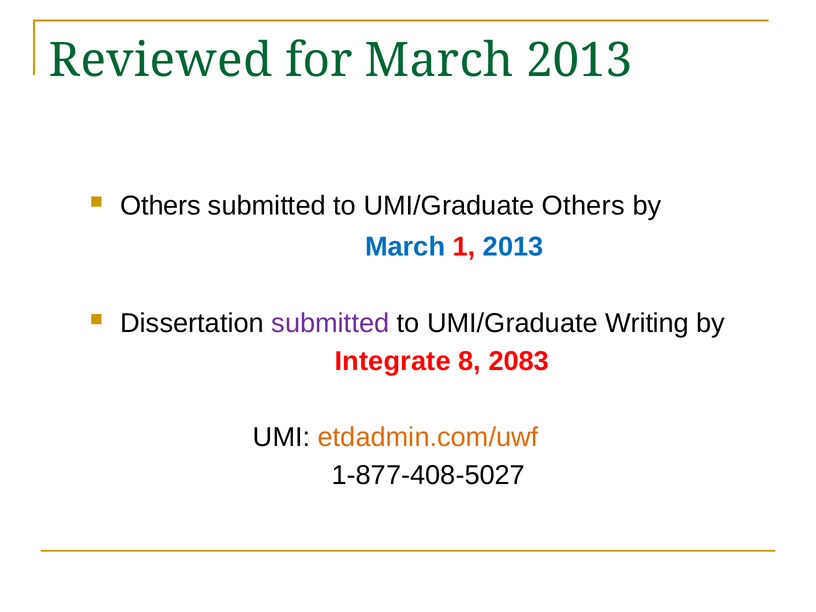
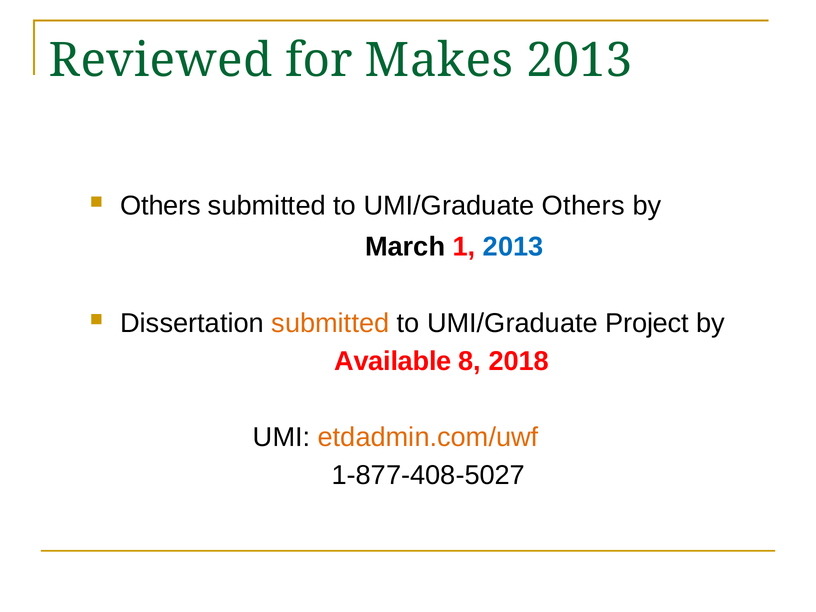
for March: March -> Makes (439, 61)
March colour: blue -> black (405, 247)
submitted colour: purple -> orange (330, 323)
Writing: Writing -> Project (647, 323)
Integrate: Integrate -> Available (393, 361)
2083: 2083 -> 2018 (519, 361)
